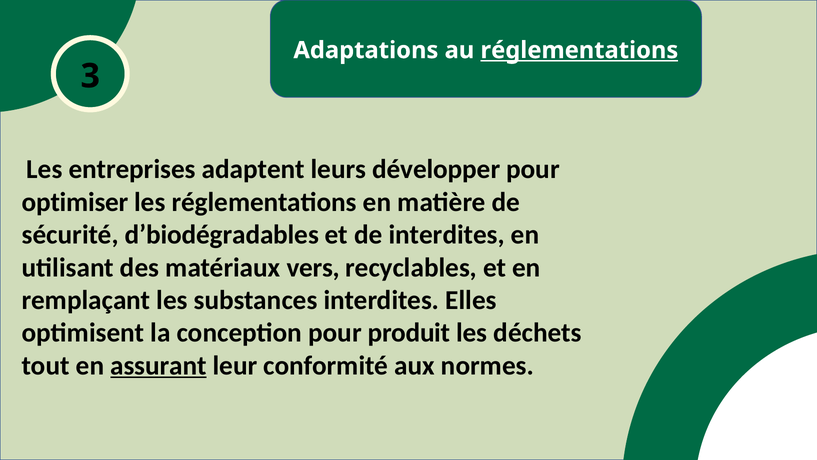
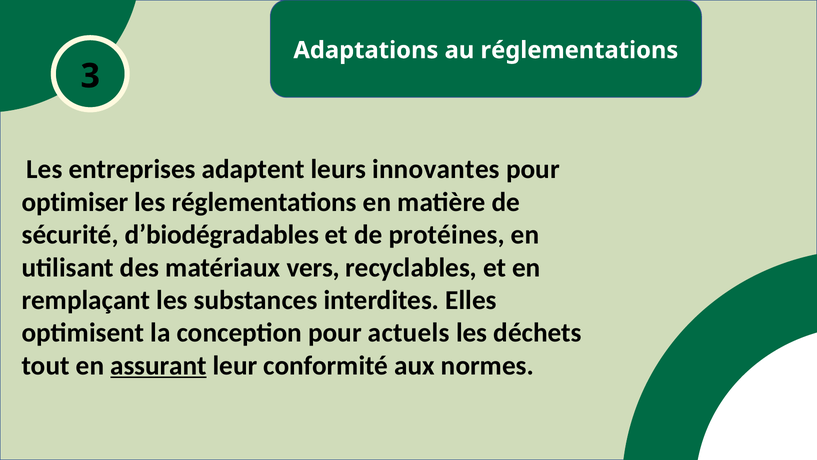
réglementations underline: present -> none (579, 50)
développer: développer -> innovantes (436, 169)
de interdites: interdites -> protéines (447, 235)
produit: produit -> actuels (409, 333)
